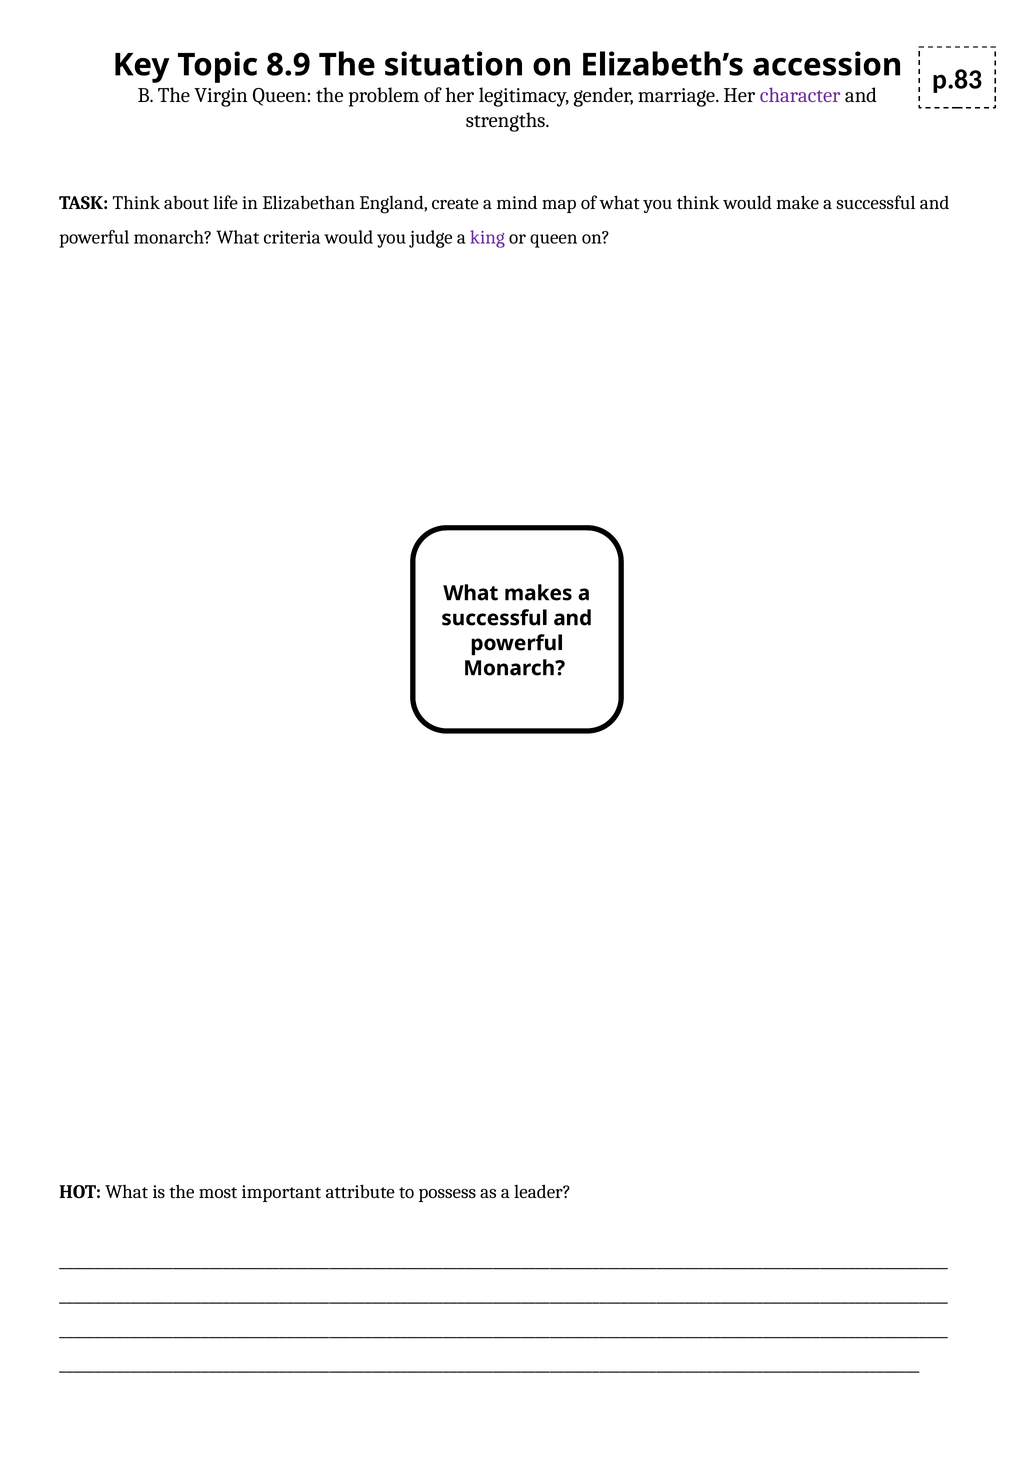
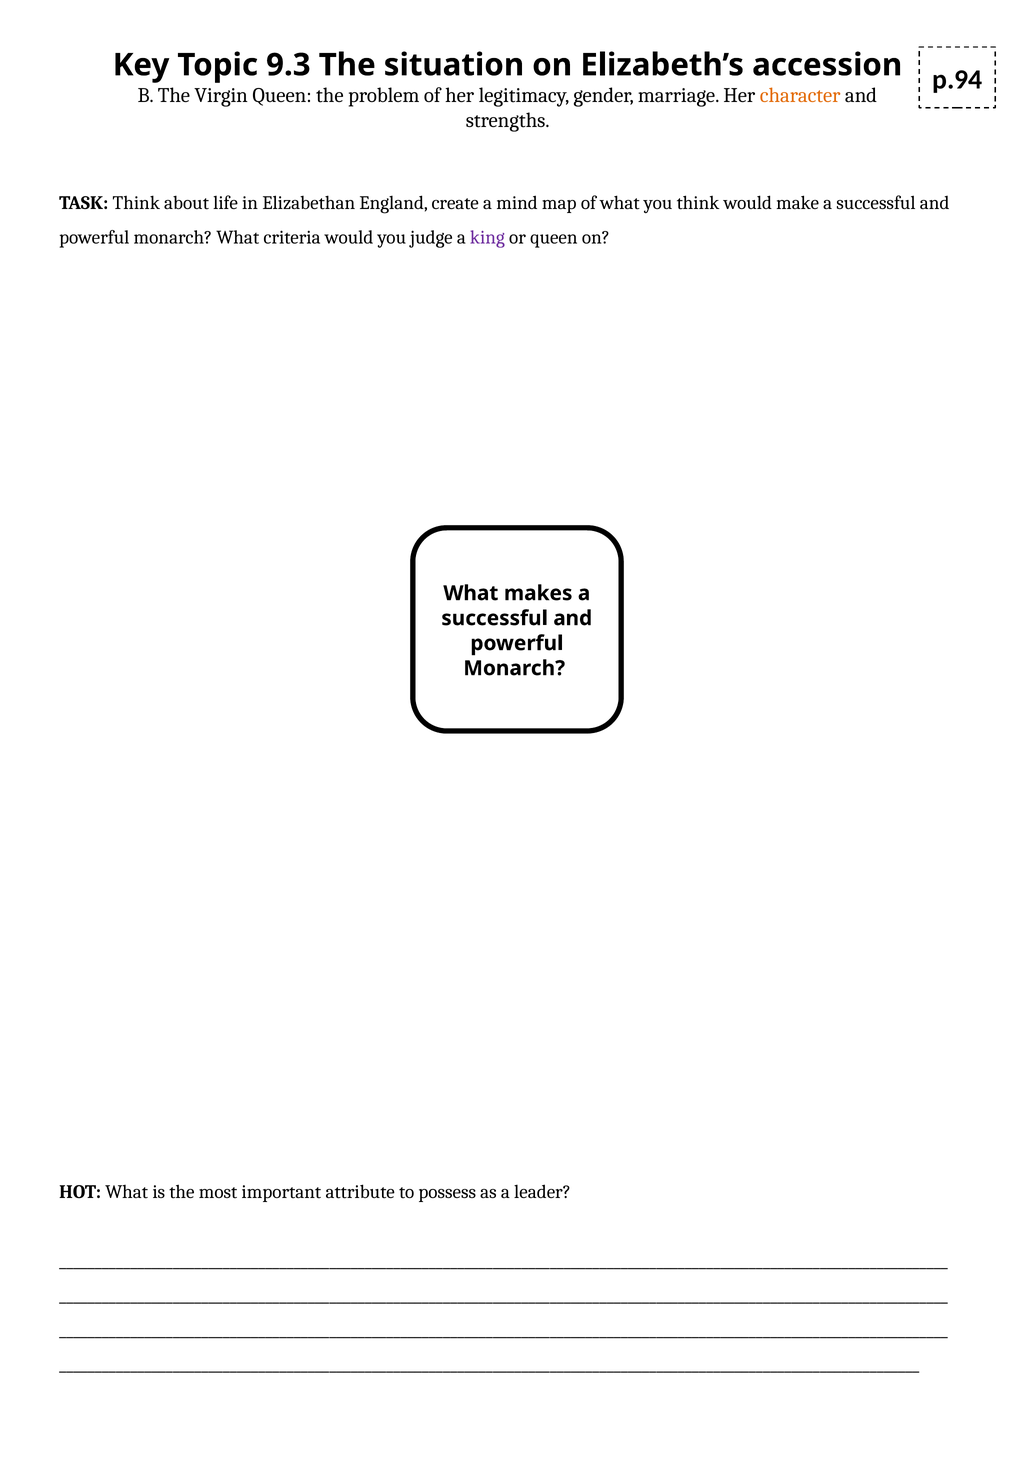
8.9: 8.9 -> 9.3 (288, 65)
p.83: p.83 -> p.94 (957, 79)
character colour: purple -> orange (800, 95)
